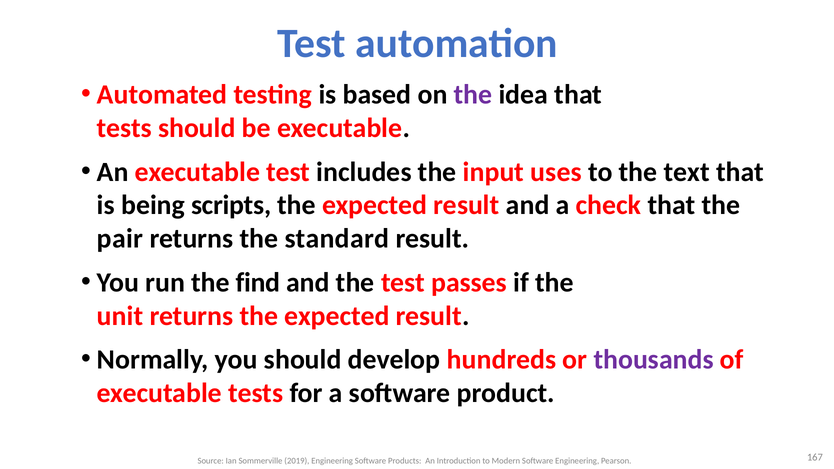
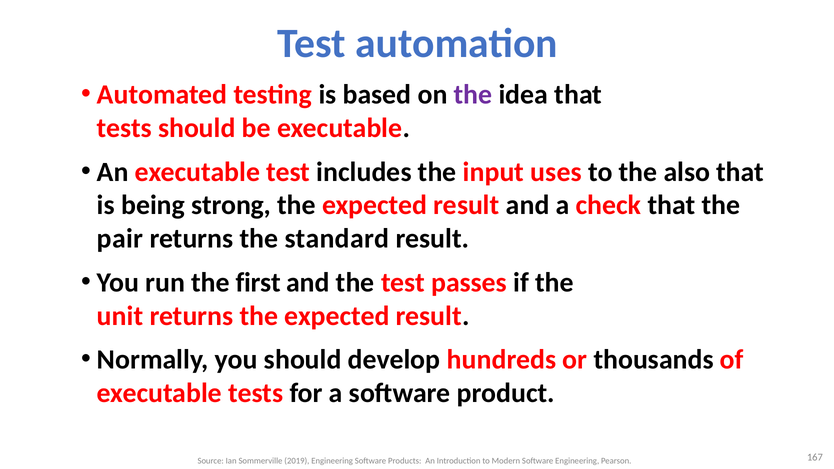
text: text -> also (687, 172)
scripts: scripts -> strong (231, 205)
find: find -> first (258, 283)
thousands colour: purple -> black (654, 360)
